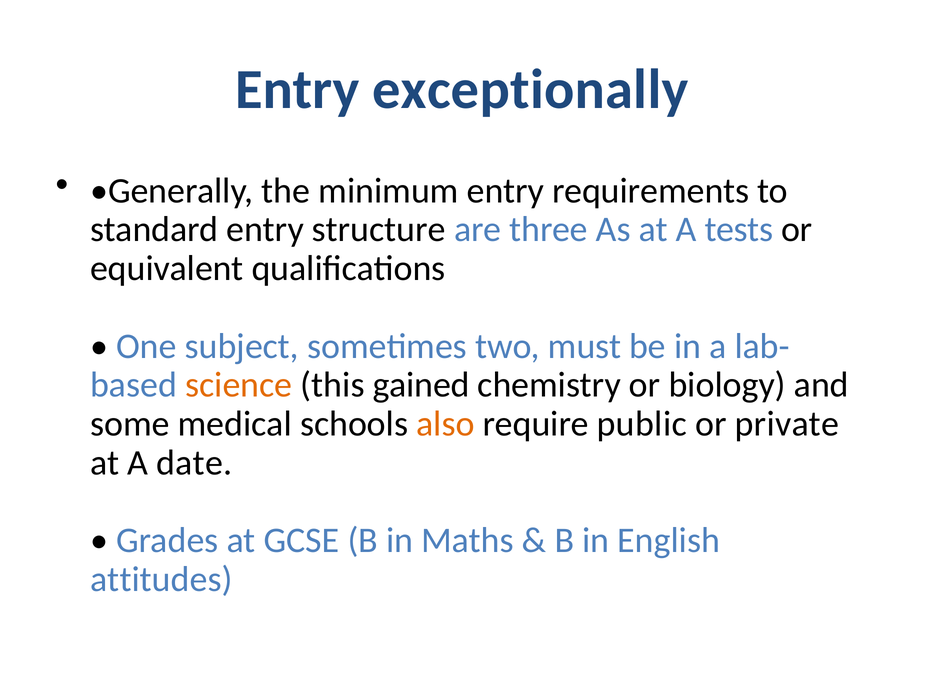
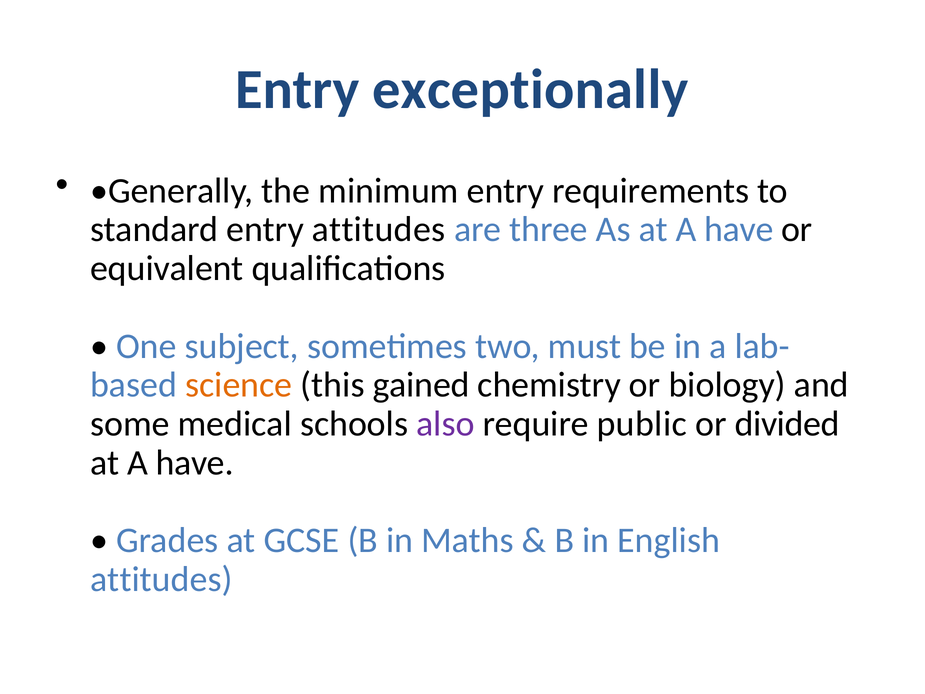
entry structure: structure -> attitudes (379, 229)
As at A tests: tests -> have (739, 229)
also colour: orange -> purple (446, 424)
private: private -> divided (787, 424)
date: date -> have (195, 463)
